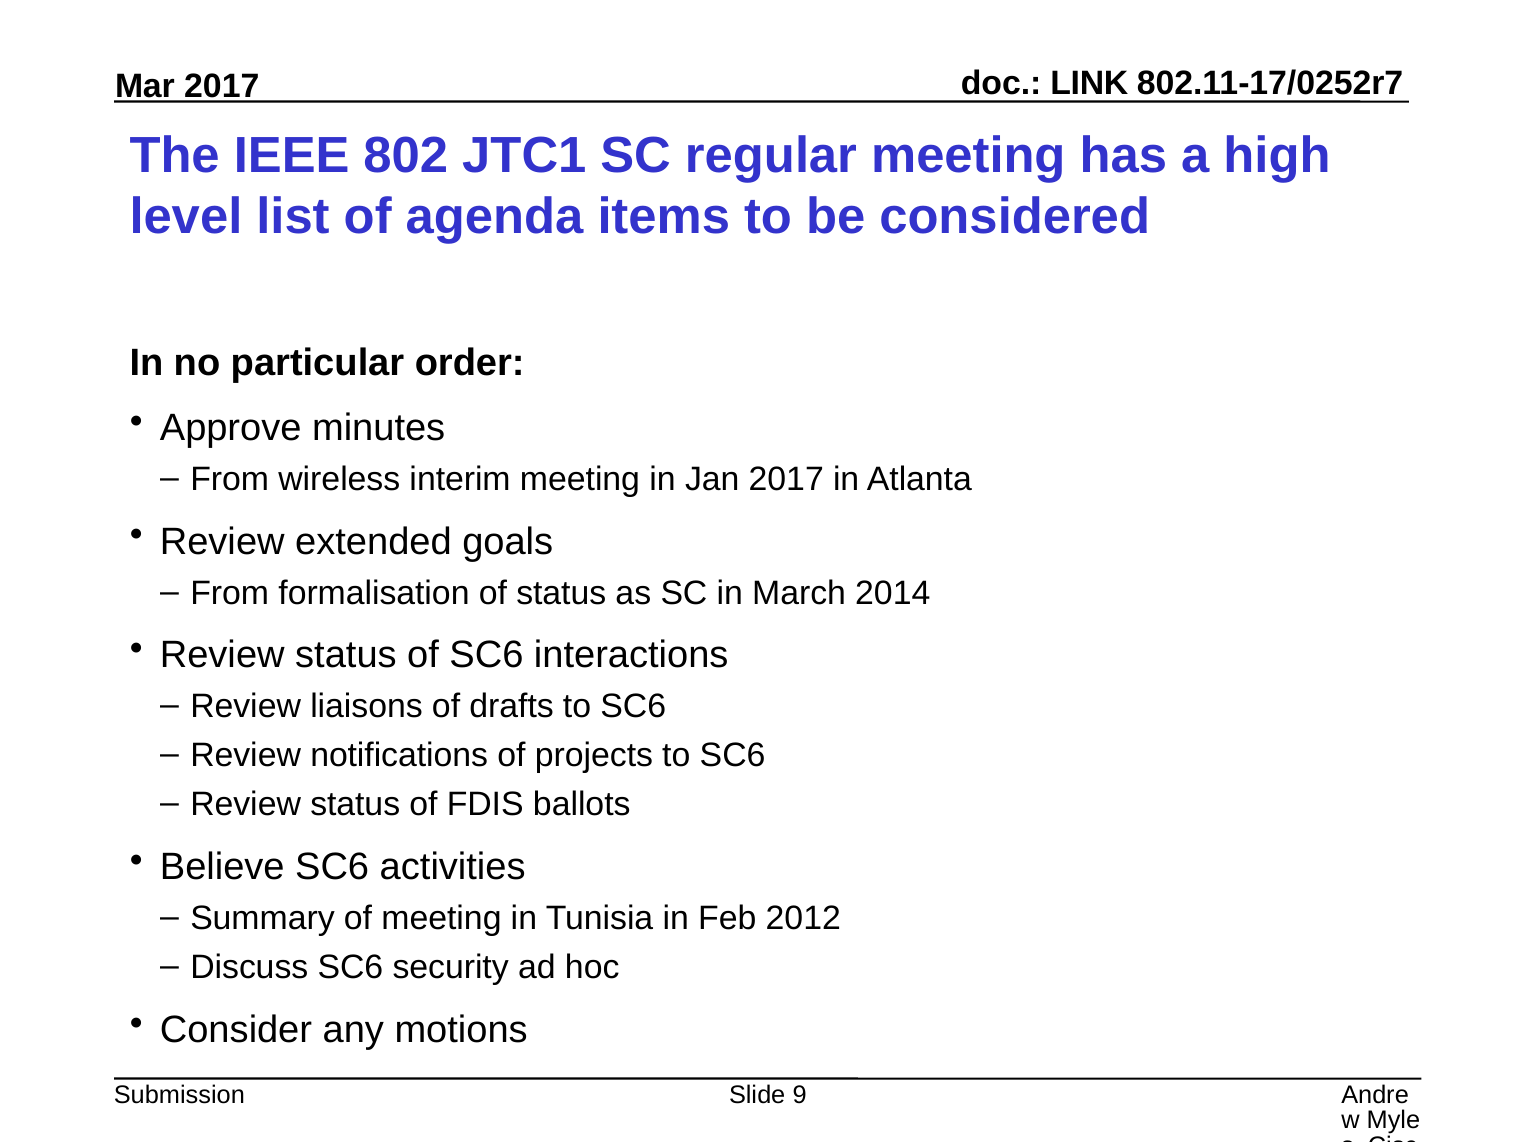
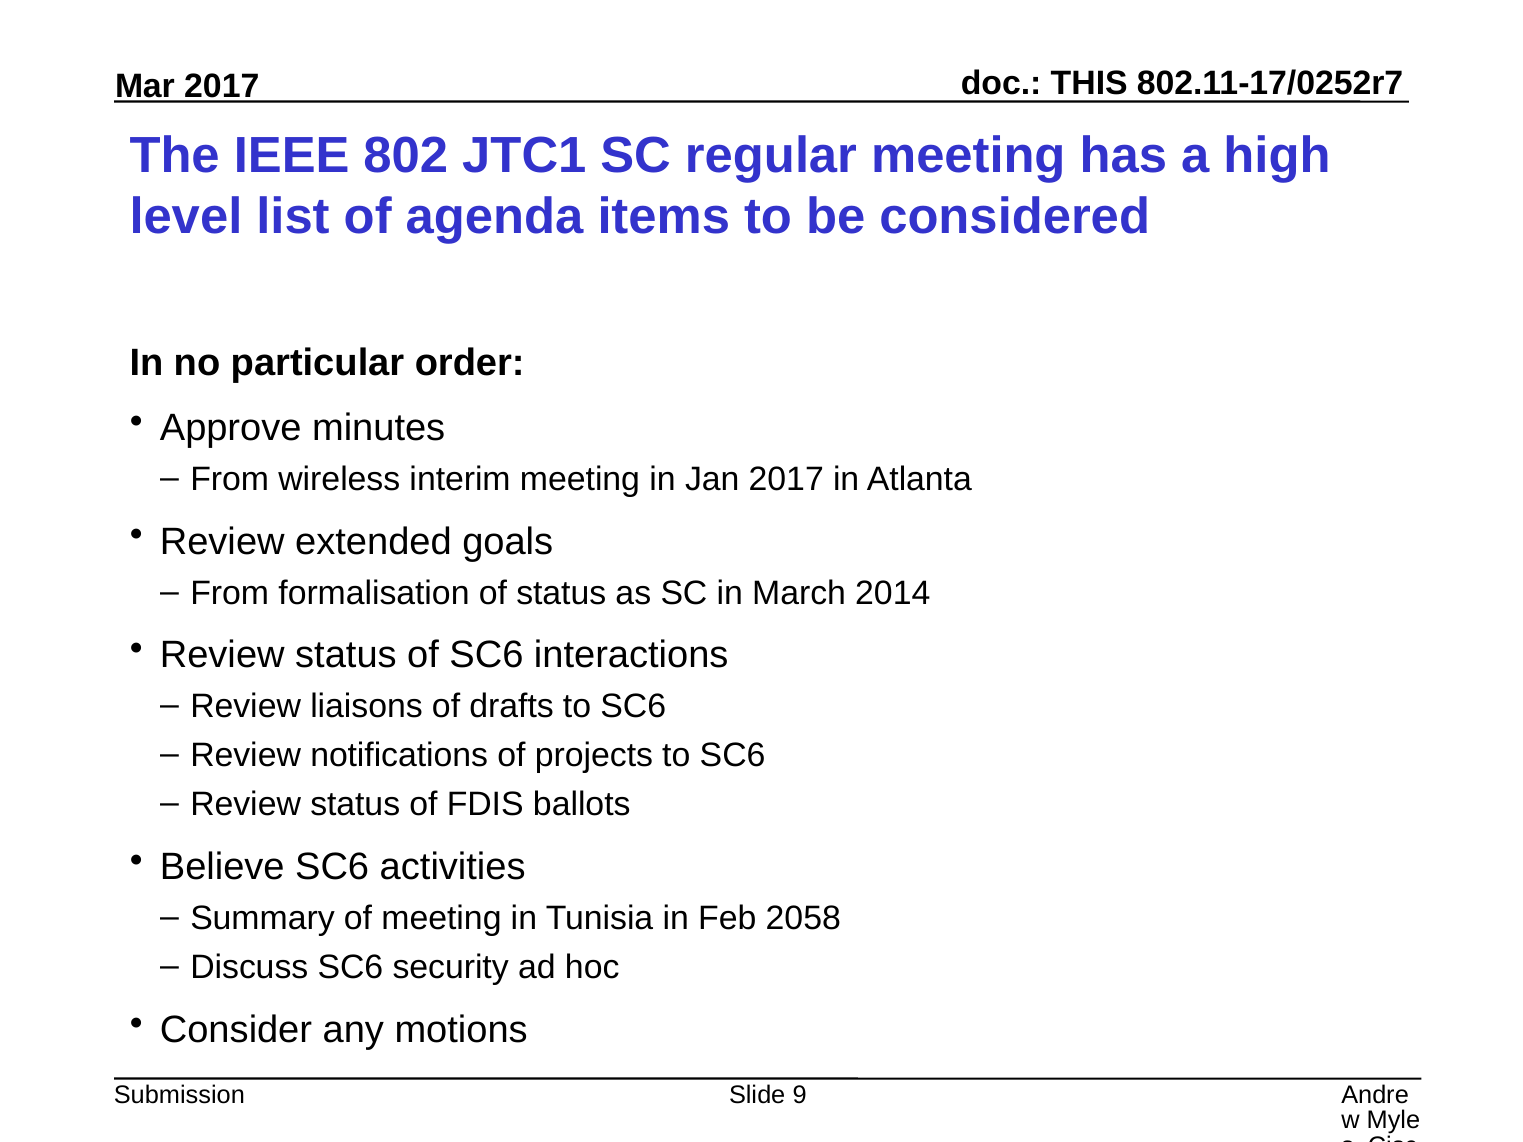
LINK: LINK -> THIS (1089, 84)
2012: 2012 -> 2058 (803, 919)
